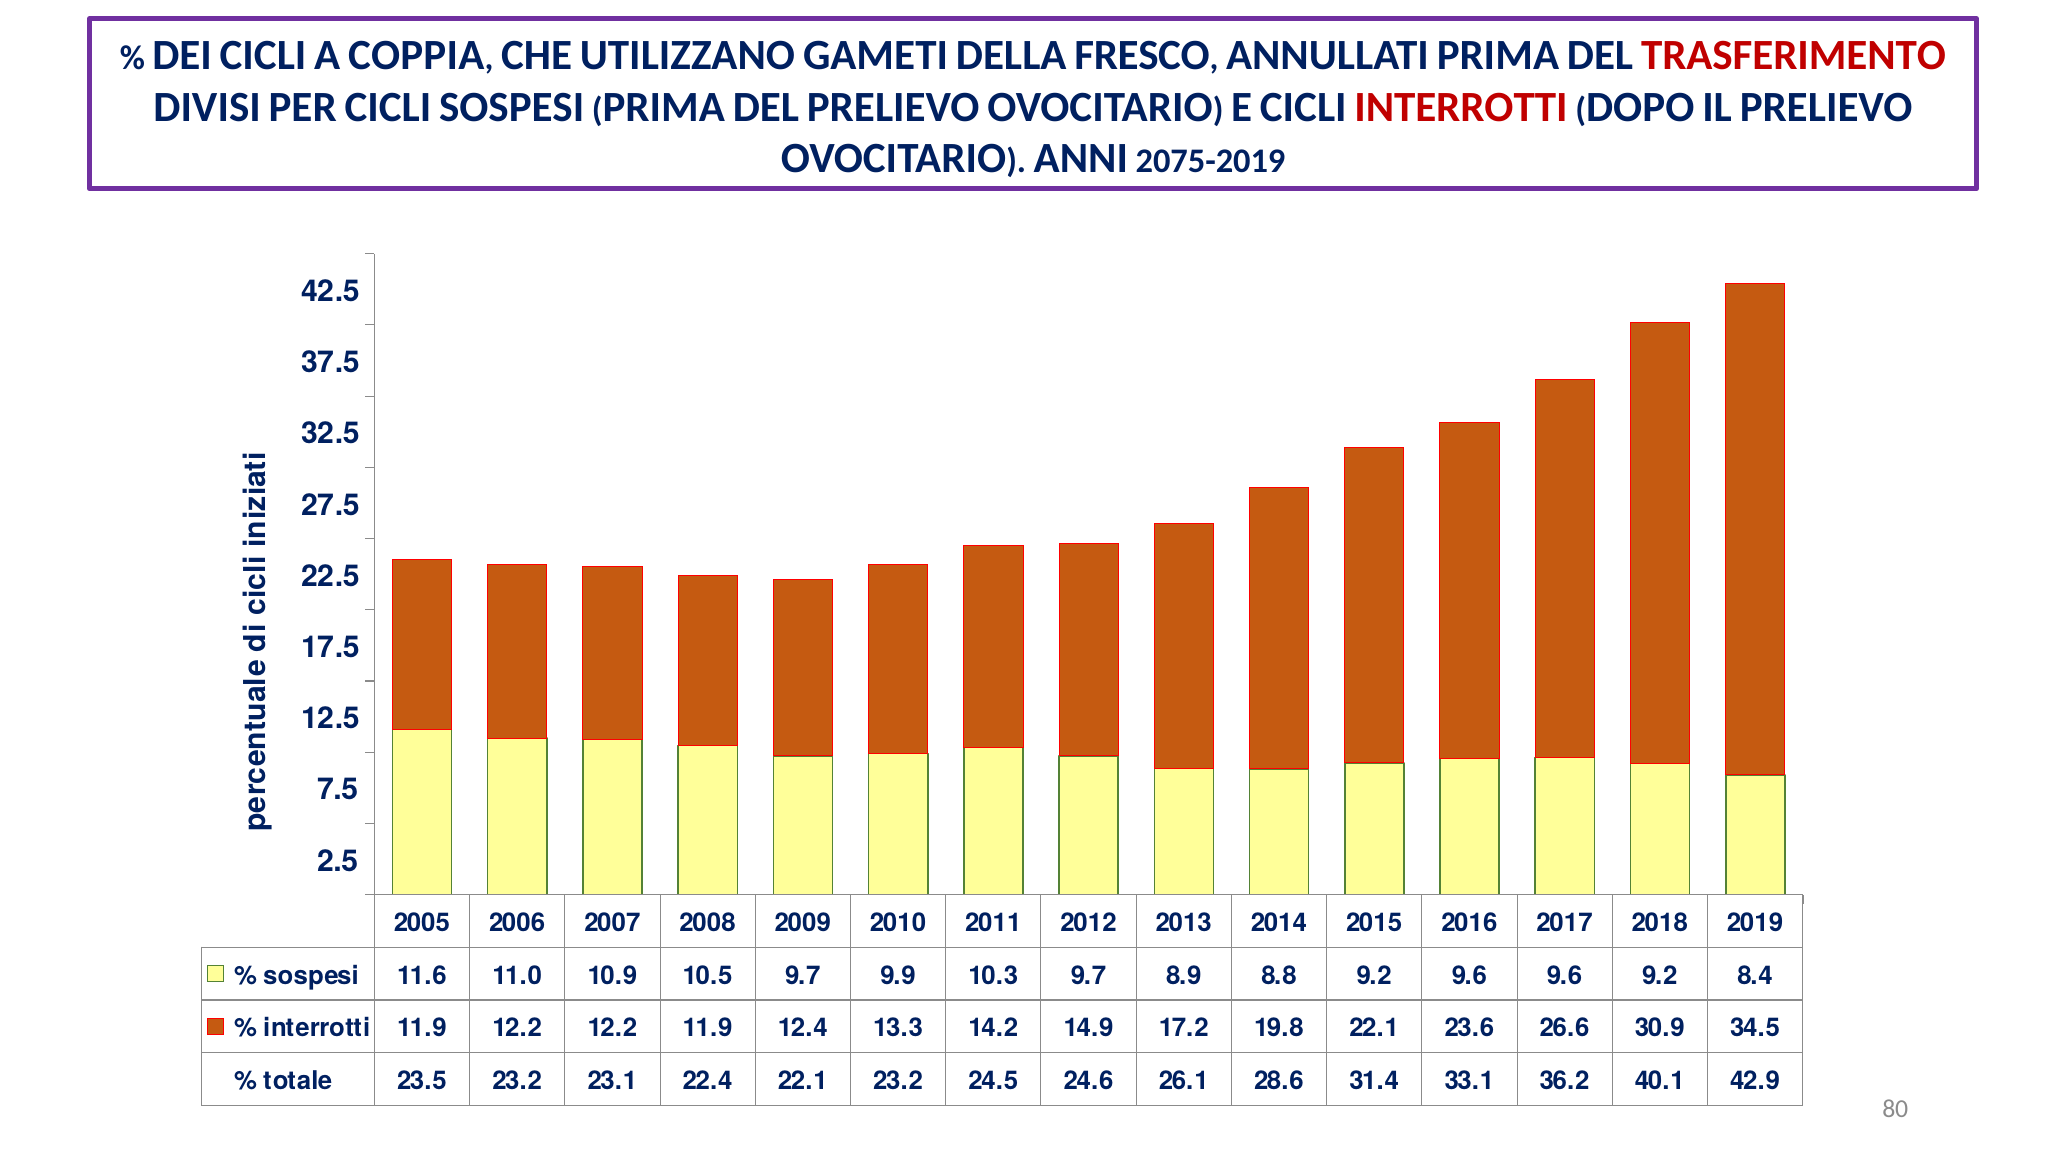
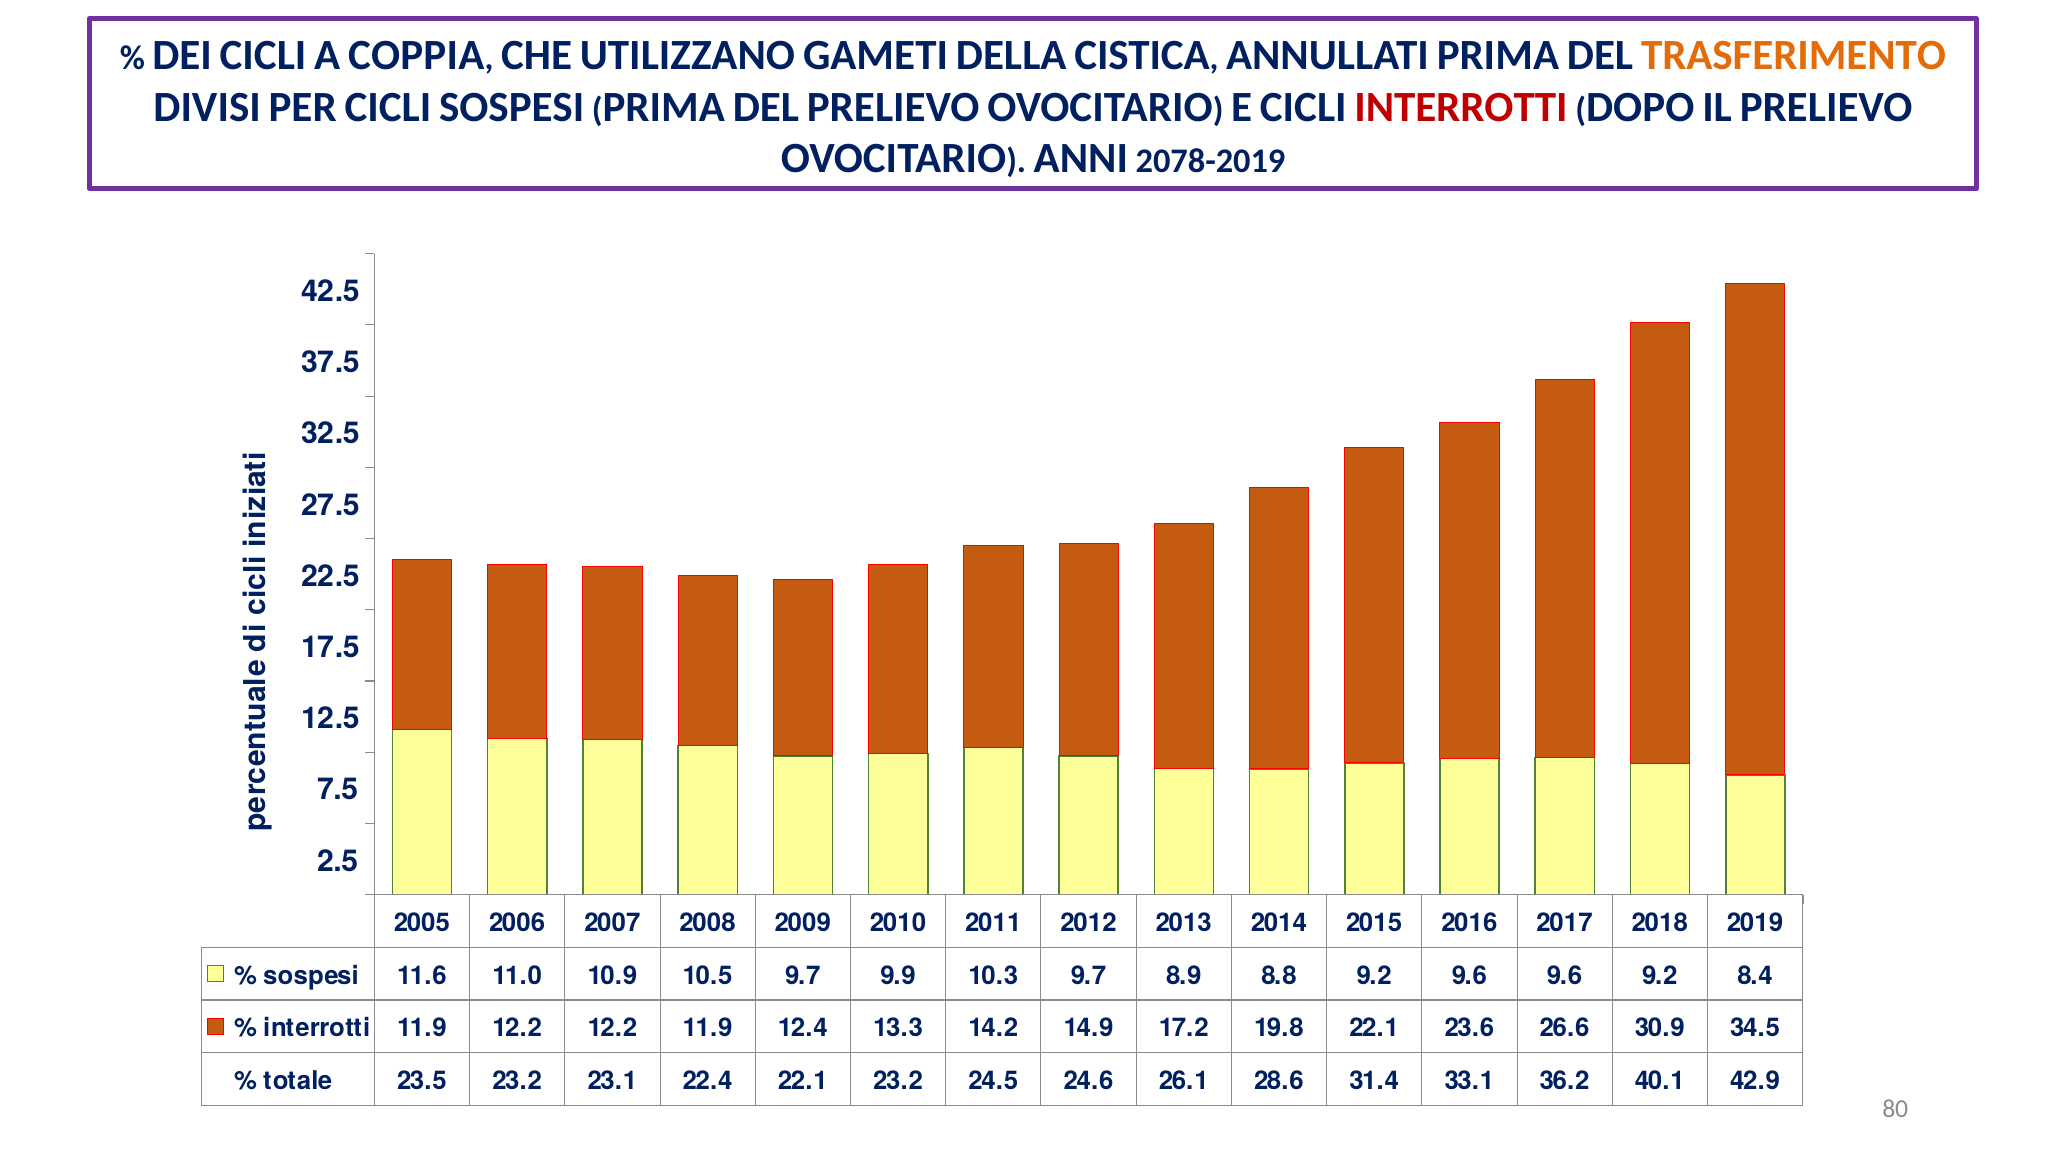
FRESCO: FRESCO -> CISTICA (1142, 55)
TRASFERIMENTO colour: red -> orange (1794, 55)
2075-2019: 2075-2019 -> 2078-2019 (1211, 161)
